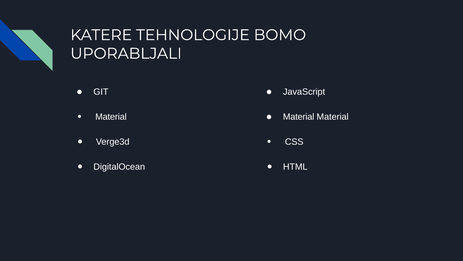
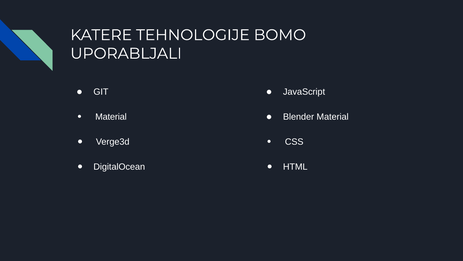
Material: Material -> Blender (299, 117)
